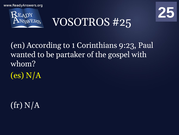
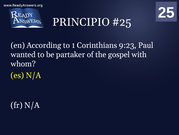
VOSOTROS: VOSOTROS -> PRINCIPIO (81, 22)
